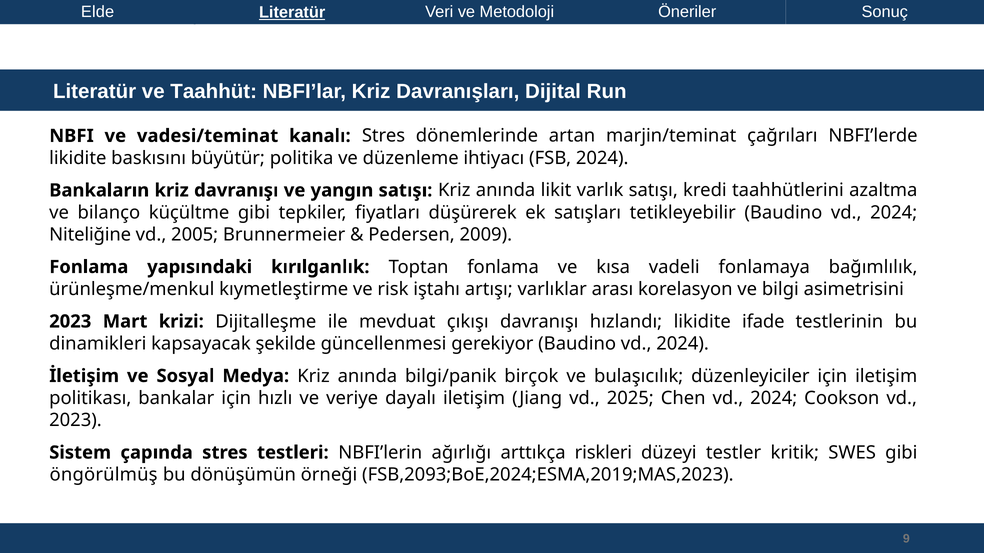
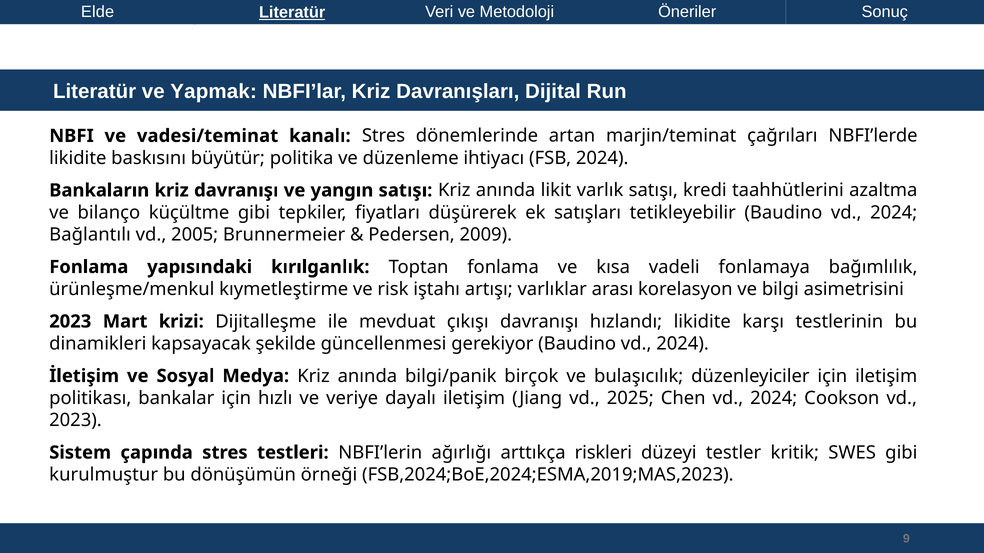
Taahhüt: Taahhüt -> Yapmak (214, 92)
Niteliğine: Niteliğine -> Bağlantılı (90, 235)
ifade: ifade -> karşı (763, 322)
öngörülmüş: öngörülmüş -> kurulmuştur (104, 475)
FSB,2093;BoE,2024;ESMA,2019;MAS,2023: FSB,2093;BoE,2024;ESMA,2019;MAS,2023 -> FSB,2024;BoE,2024;ESMA,2019;MAS,2023 (548, 475)
